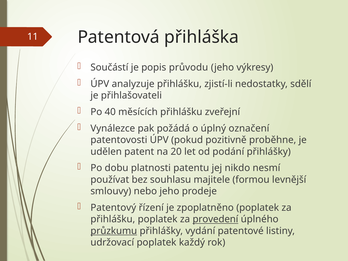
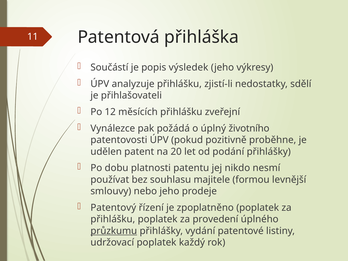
průvodu: průvodu -> výsledek (189, 67)
40: 40 -> 12 (110, 112)
označení: označení -> životního (249, 128)
provedení underline: present -> none (215, 219)
